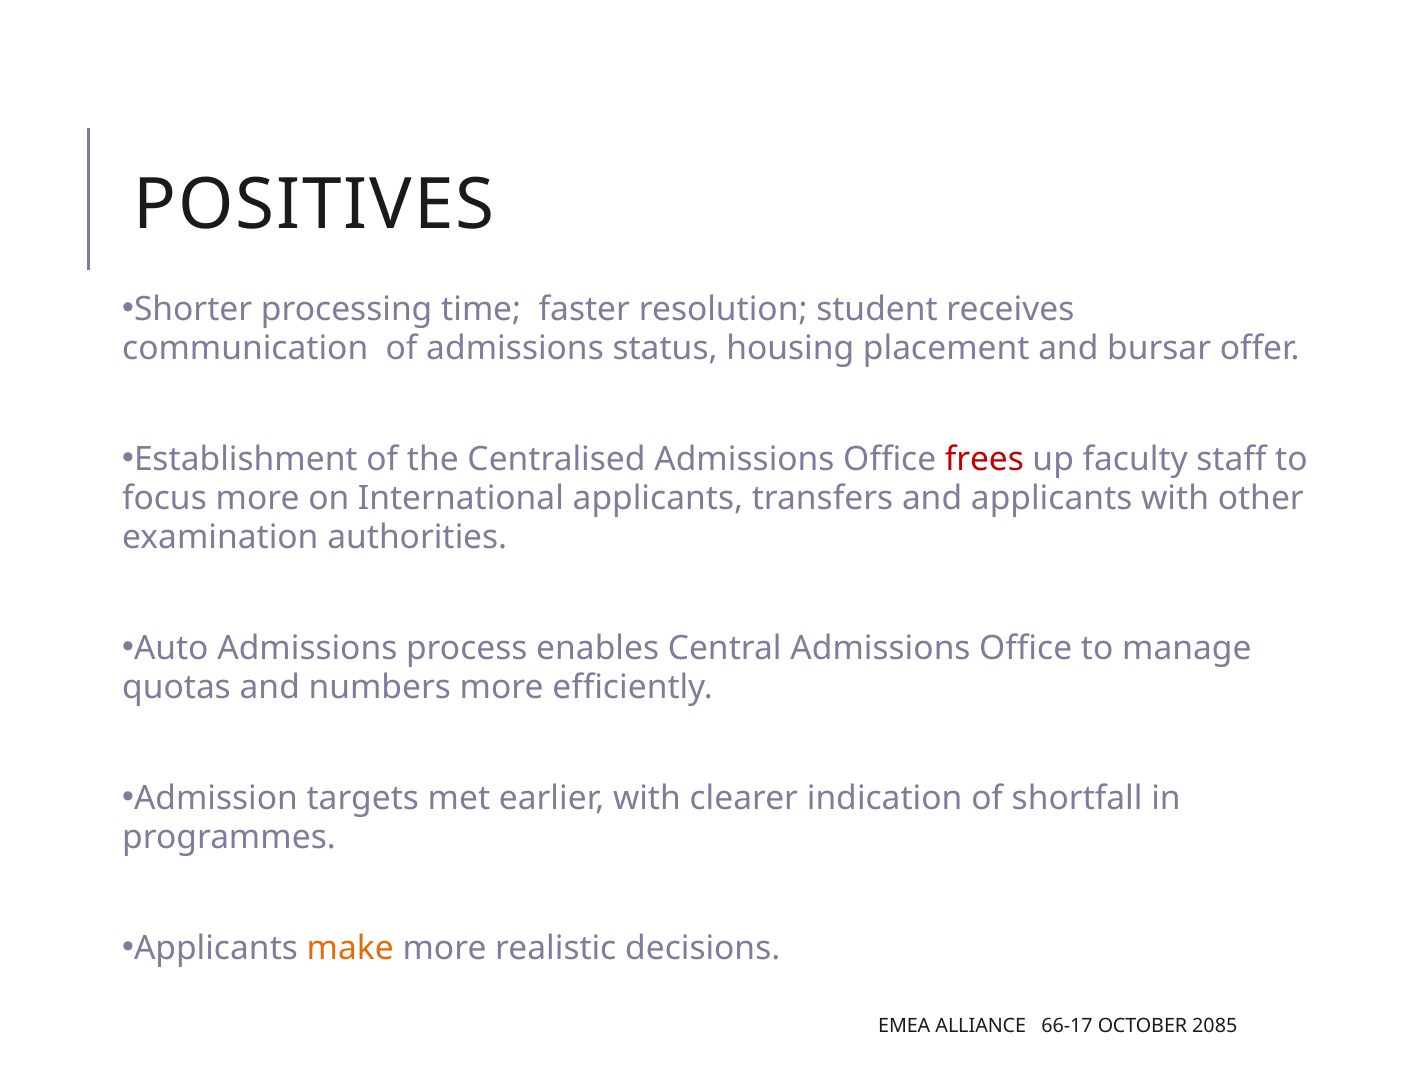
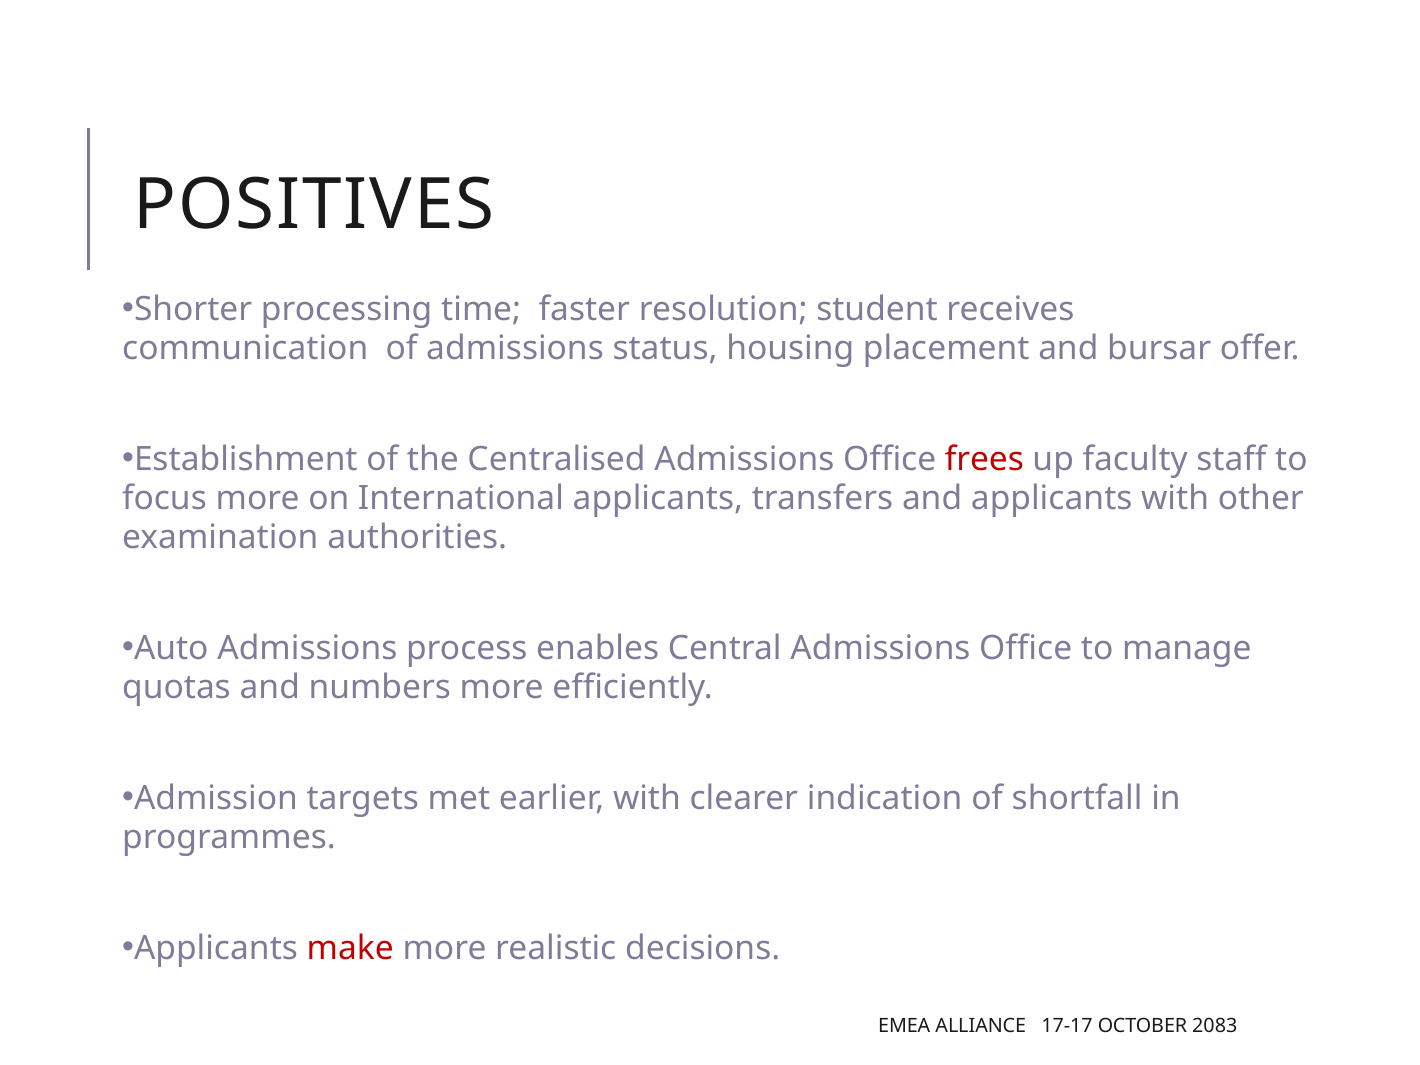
make colour: orange -> red (350, 948)
66-17: 66-17 -> 17-17 (1067, 1026)
2085: 2085 -> 2083 (1215, 1026)
